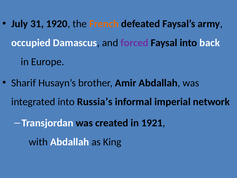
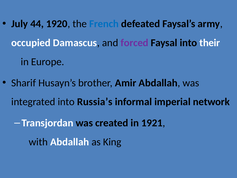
31: 31 -> 44 (37, 24)
French colour: orange -> blue (104, 24)
back: back -> their (210, 43)
